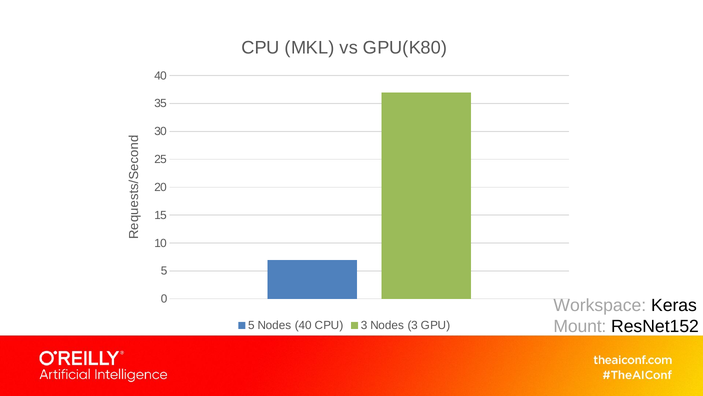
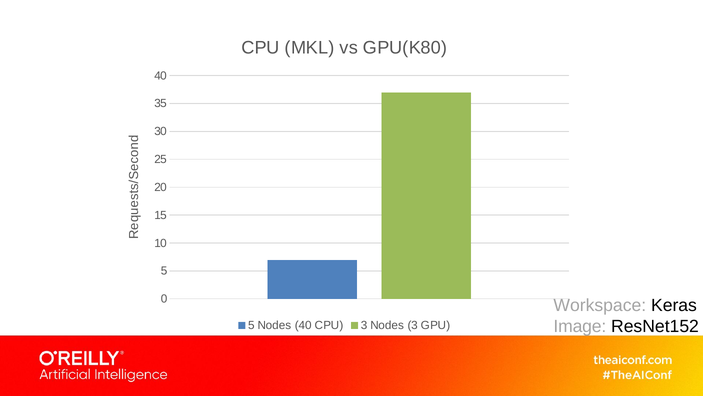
Mount: Mount -> Image (580, 326)
